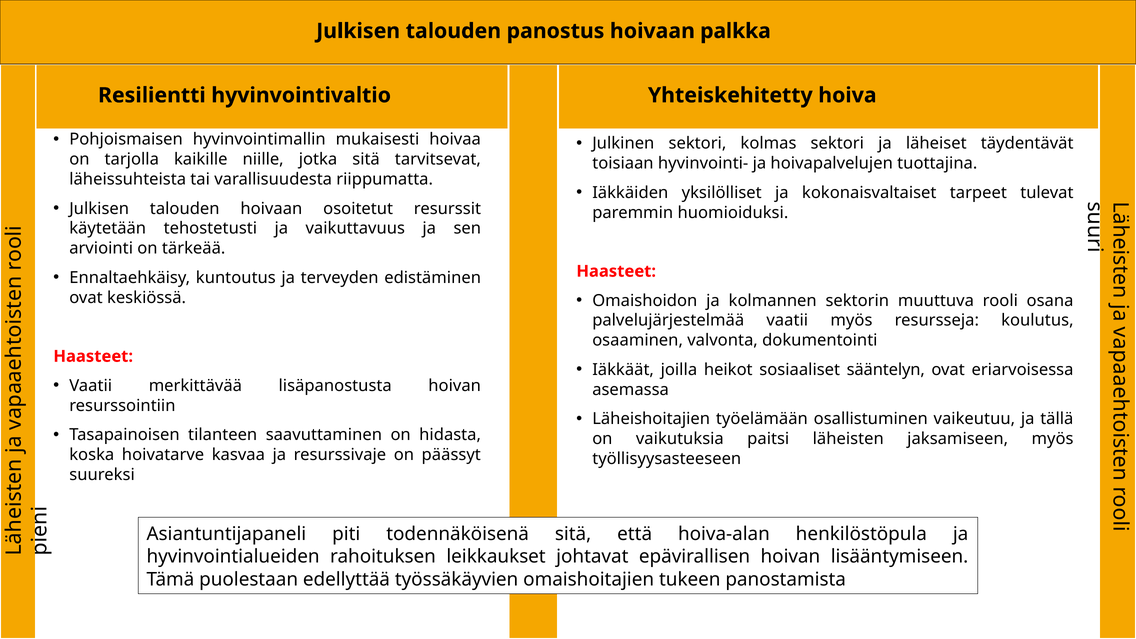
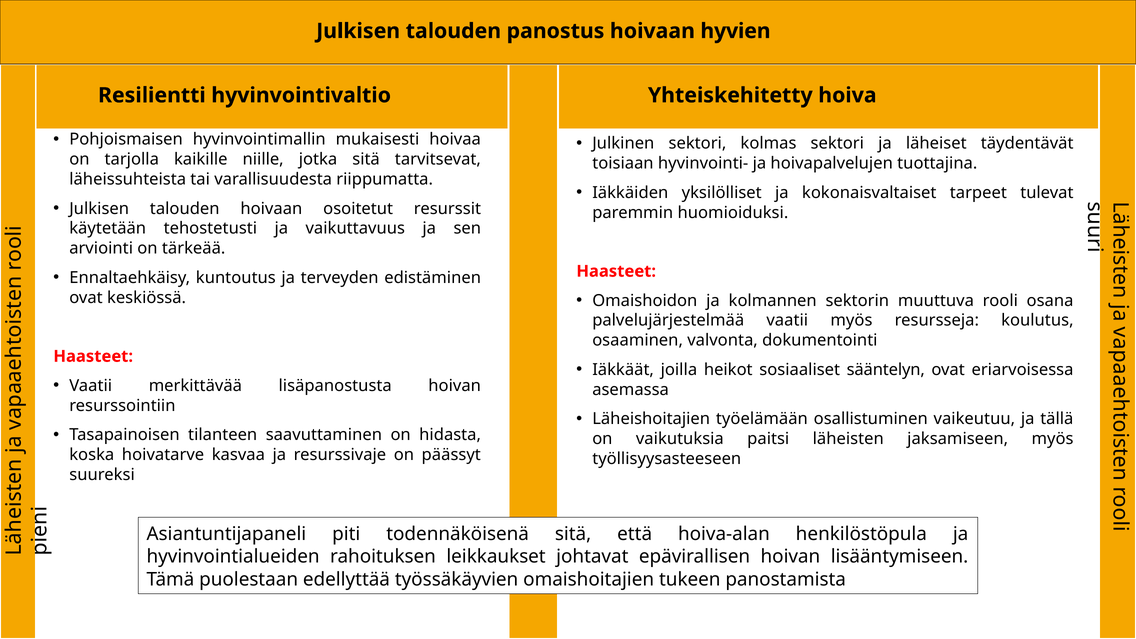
palkka: palkka -> hyvien (735, 31)
